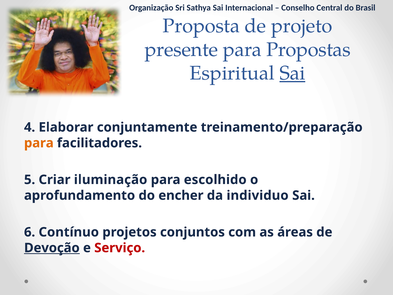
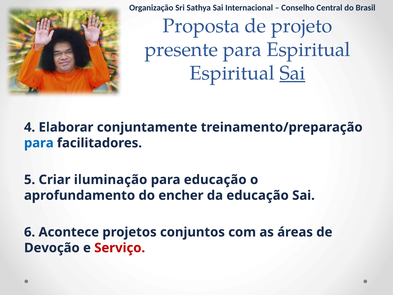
para Propostas: Propostas -> Espiritual (309, 50)
para colour: orange -> blue (39, 143)
para escolhido: escolhido -> educação (215, 180)
da individuo: individuo -> educação (258, 195)
Contínuo: Contínuo -> Acontece (69, 232)
Devoção underline: present -> none (52, 248)
